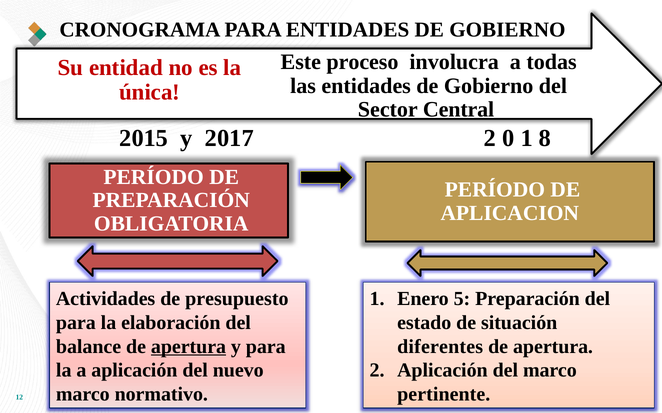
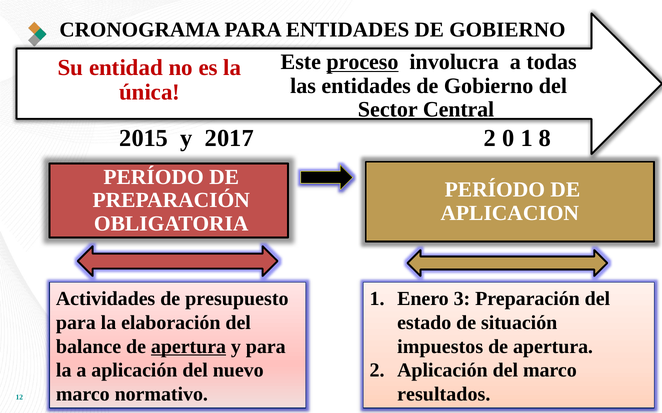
proceso underline: none -> present (362, 62)
5: 5 -> 3 (462, 299)
diferentes: diferentes -> impuestos (440, 347)
pertinente: pertinente -> resultados (444, 395)
